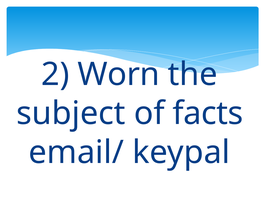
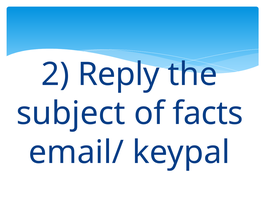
Worn: Worn -> Reply (119, 74)
